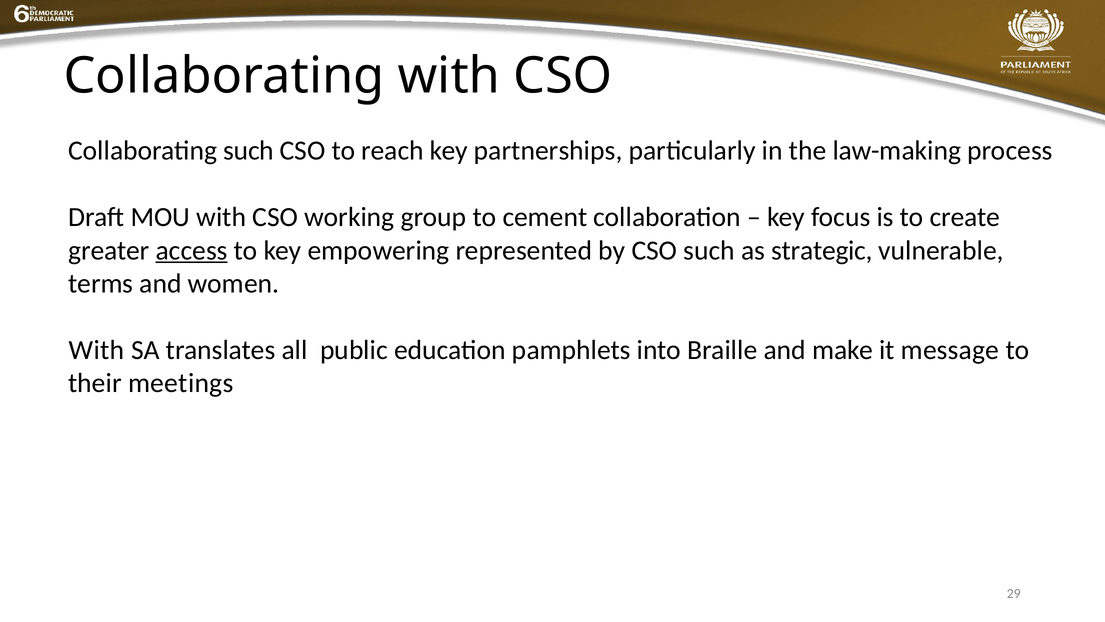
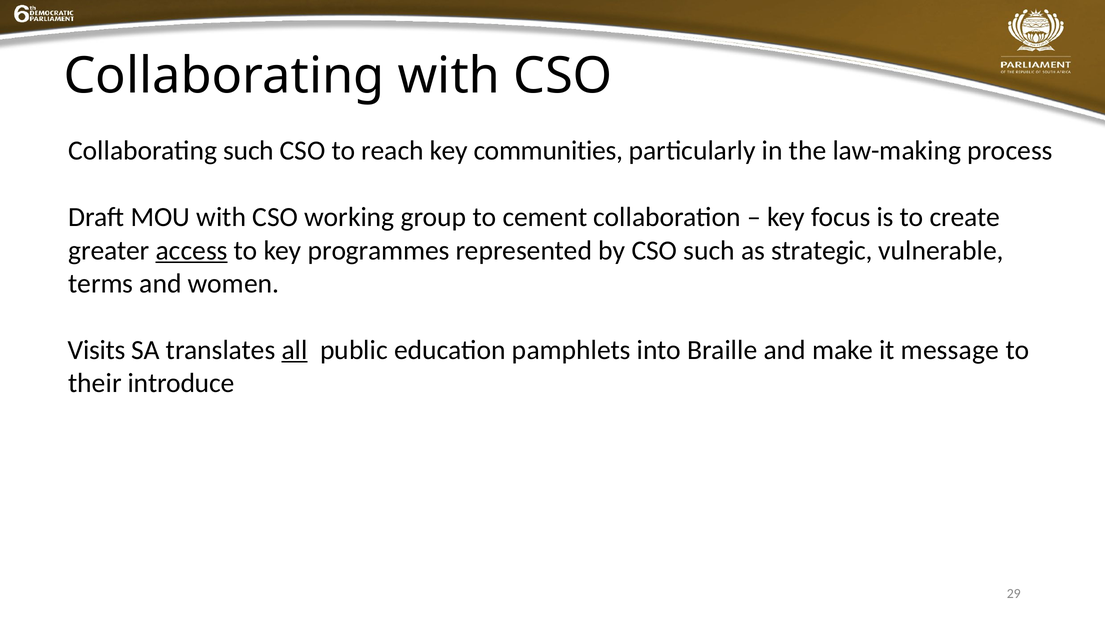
partnerships: partnerships -> communities (548, 151)
empowering: empowering -> programmes (379, 250)
With: With -> Visits (97, 350)
all underline: none -> present (295, 350)
meetings: meetings -> introduce (181, 383)
